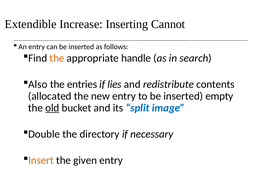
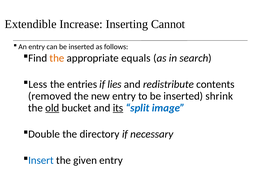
handle: handle -> equals (136, 58)
Also: Also -> Less (38, 84)
allocated: allocated -> removed (50, 96)
empty: empty -> shrink (219, 96)
its underline: none -> present (118, 108)
Insert colour: orange -> blue (41, 160)
